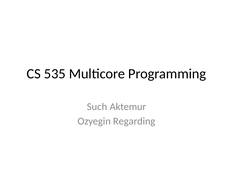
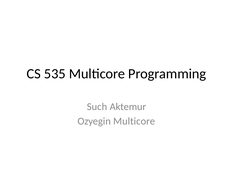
Ozyegin Regarding: Regarding -> Multicore (134, 122)
